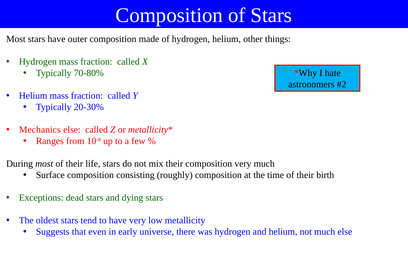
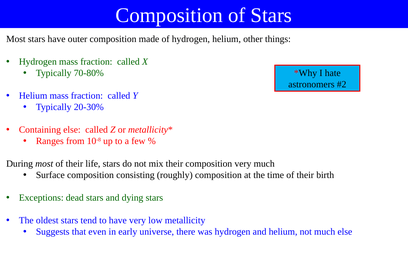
Mechanics: Mechanics -> Containing (40, 130)
